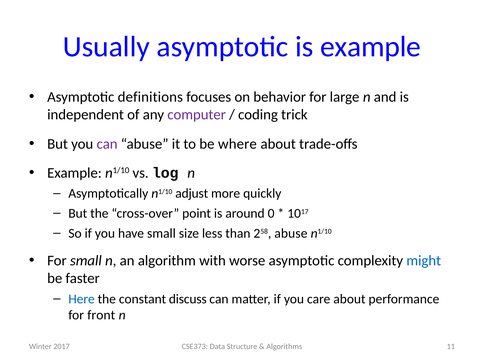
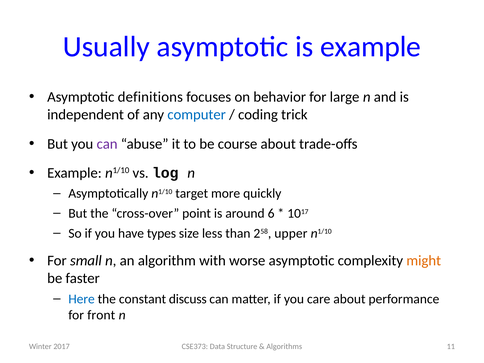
computer colour: purple -> blue (197, 115)
where: where -> course (238, 144)
adjust: adjust -> target (192, 193)
0: 0 -> 6 (271, 213)
have small: small -> types (161, 233)
258 abuse: abuse -> upper (291, 233)
might colour: blue -> orange (424, 261)
